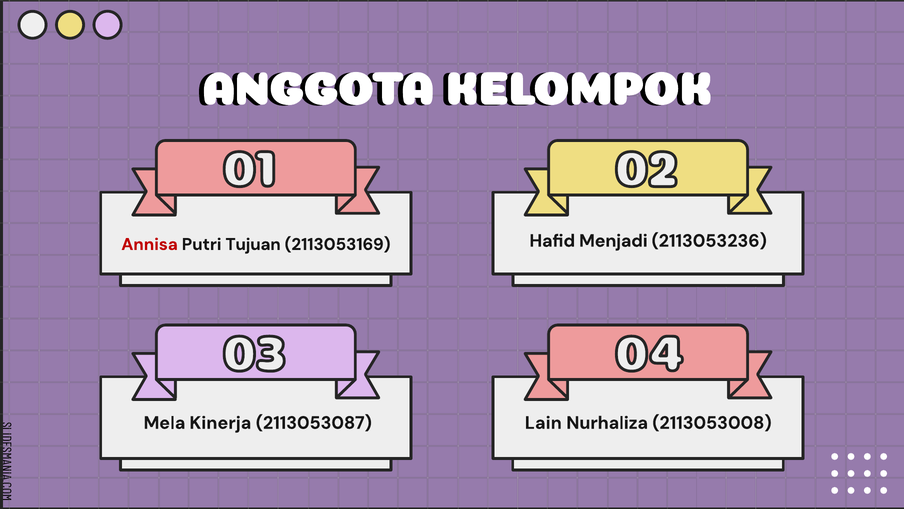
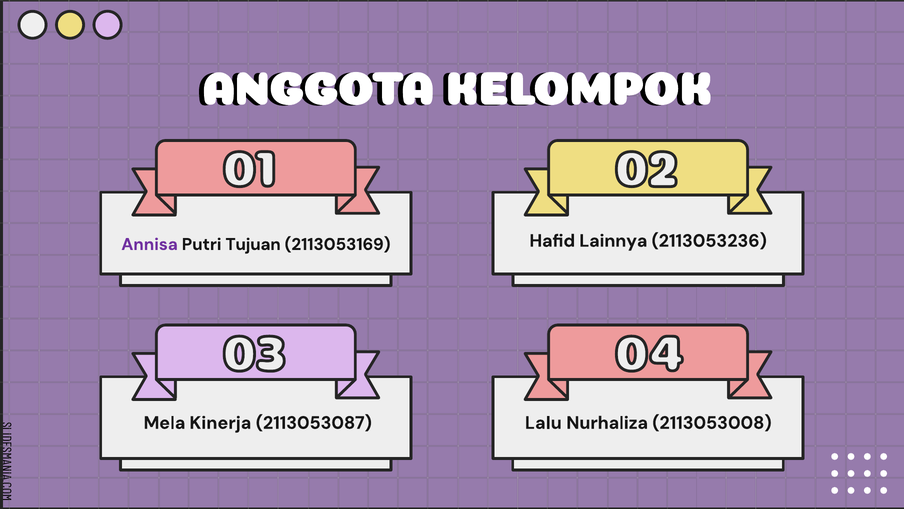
Menjadi: Menjadi -> Lainnya (613, 241)
Annisa colour: red -> purple (150, 244)
Lain: Lain -> Lalu (543, 422)
